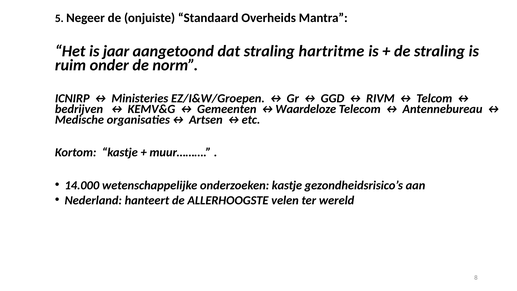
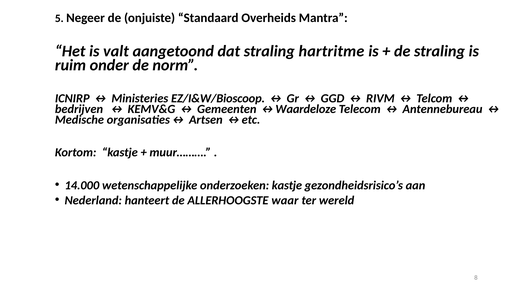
jaar: jaar -> valt (116, 51)
EZ/I&W/Groepen: EZ/I&W/Groepen -> EZ/I&W/Bioscoop (218, 98)
velen: velen -> waar (285, 200)
